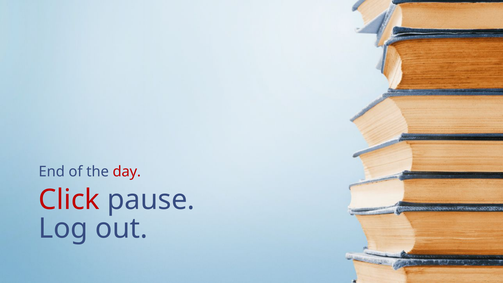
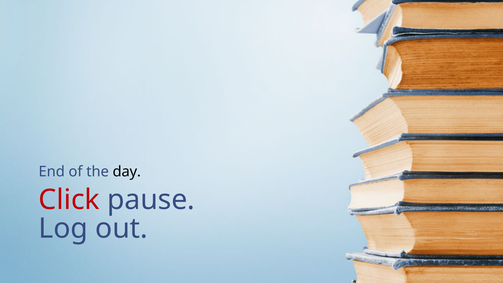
day colour: red -> black (127, 172)
